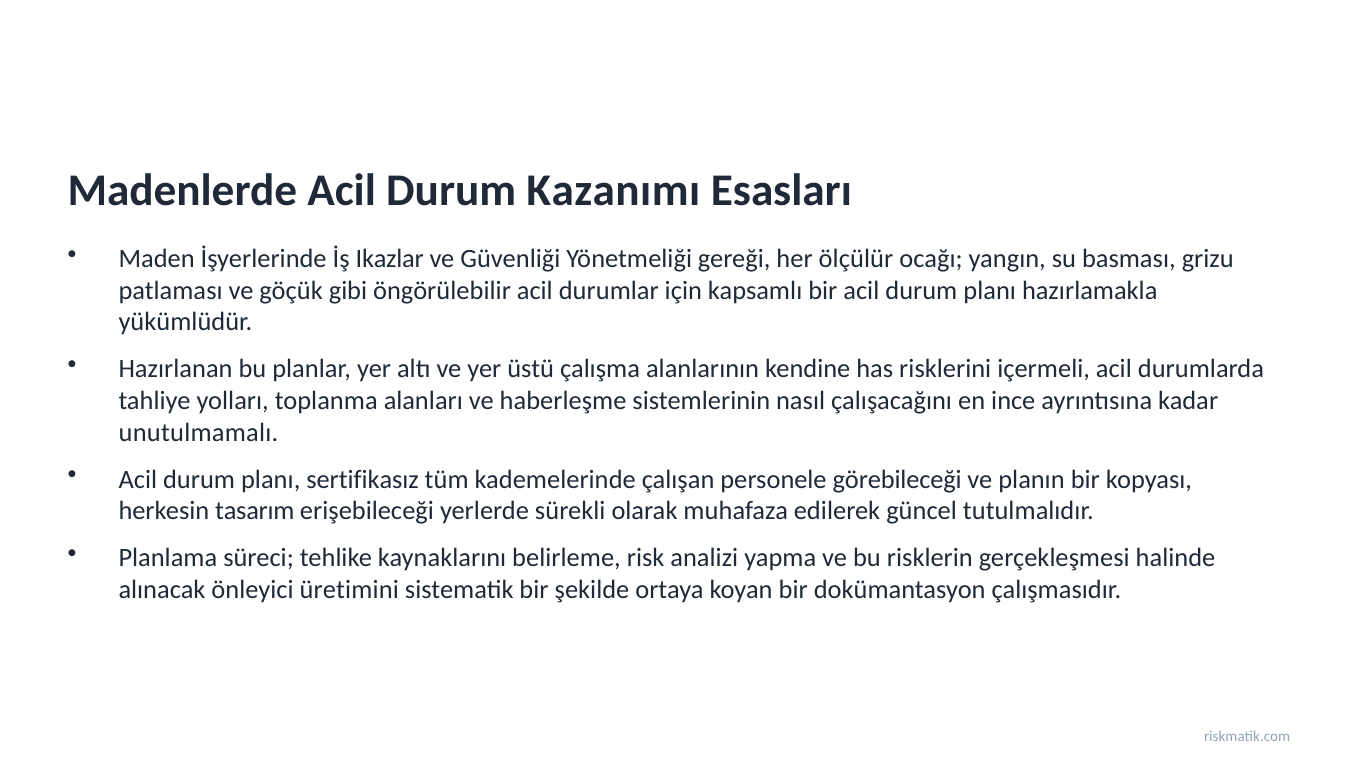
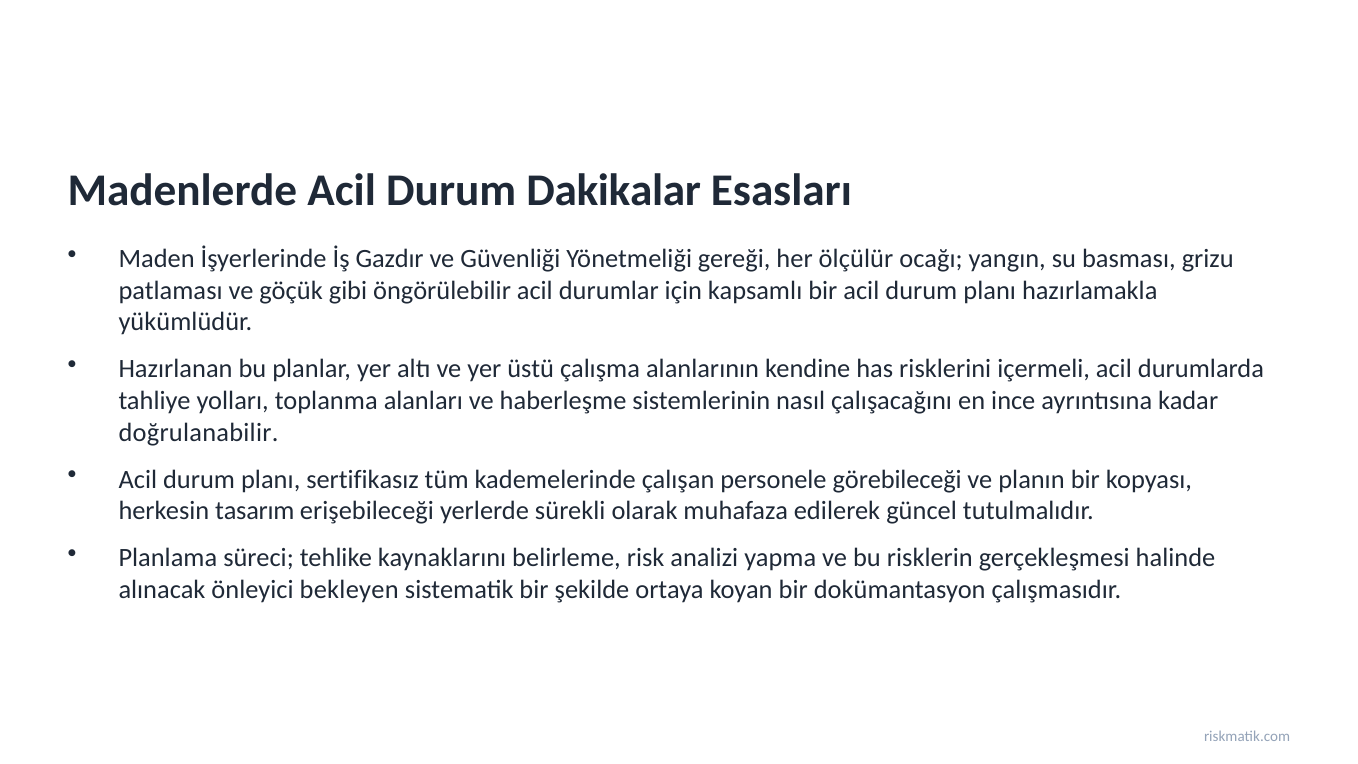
Kazanımı: Kazanımı -> Dakikalar (614, 190)
Ikazlar: Ikazlar -> Gazdır (390, 259)
unutulmamalı: unutulmamalı -> doğrulanabilir (199, 432)
üretimini: üretimini -> bekleyen (349, 590)
